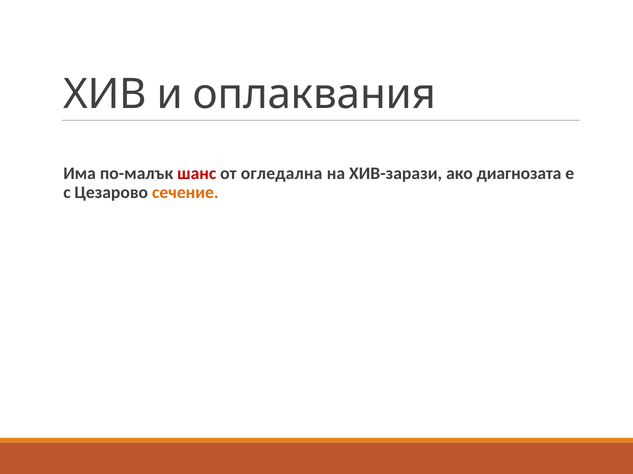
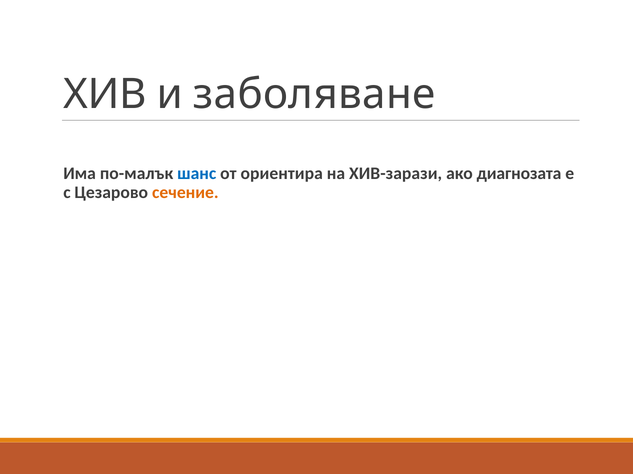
оплаквания: оплаквания -> заболяване (314, 95)
шанс colour: red -> blue (197, 174)
огледална: огледална -> ориентира (282, 174)
